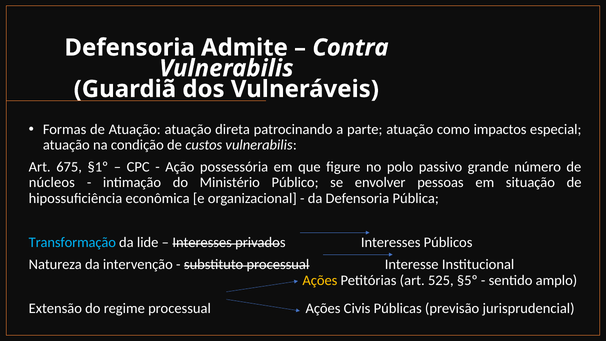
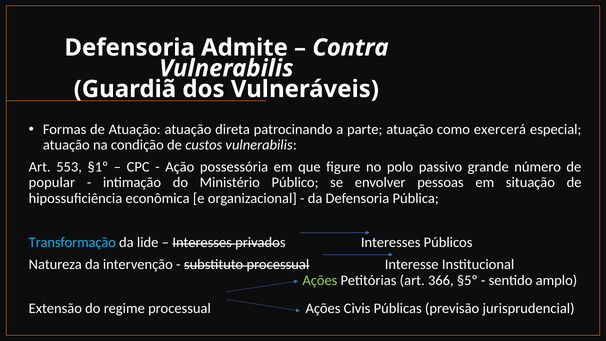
impactos: impactos -> exercerá (500, 129)
675: 675 -> 553 (69, 167)
núcleos: núcleos -> popular (52, 183)
Ações colour: yellow -> light green (320, 280)
525: 525 -> 366 (441, 280)
